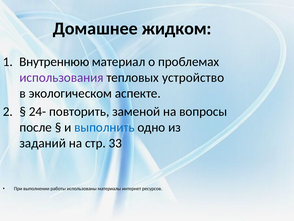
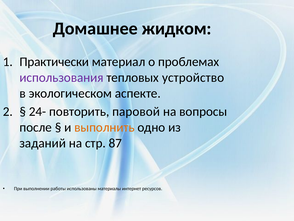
Внутреннюю: Внутреннюю -> Практически (54, 62)
заменой: заменой -> паровой (136, 111)
выполнить colour: blue -> orange (104, 127)
33: 33 -> 87 (115, 143)
